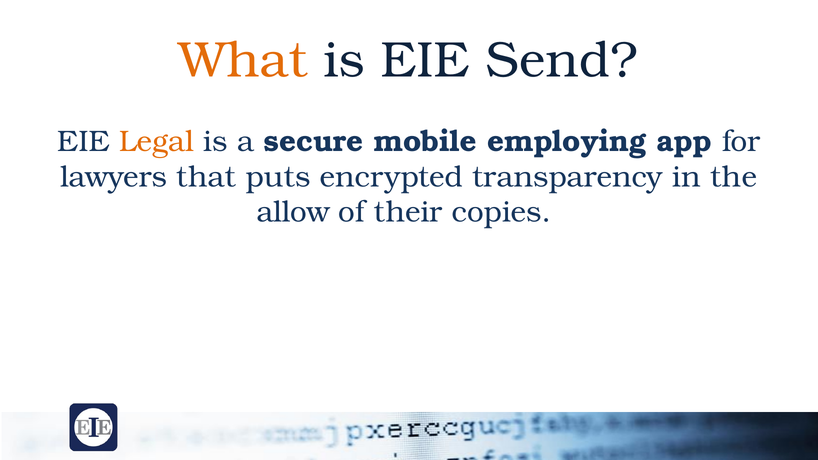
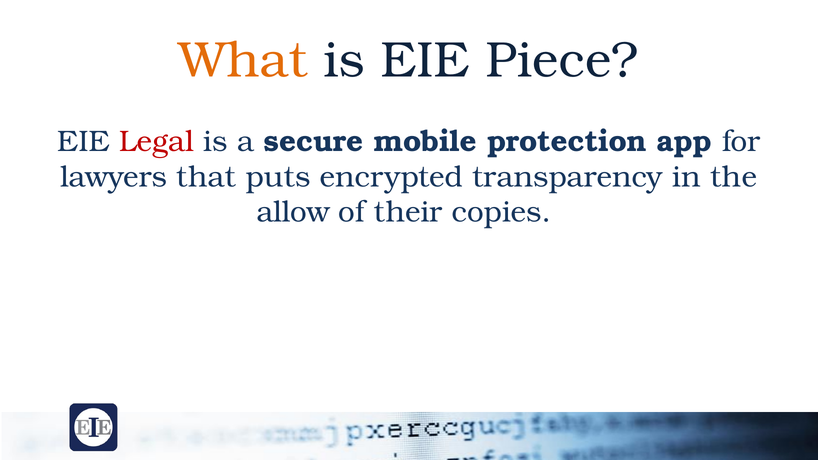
Send: Send -> Piece (562, 60)
Legal colour: orange -> red (157, 141)
employing: employing -> protection (567, 141)
